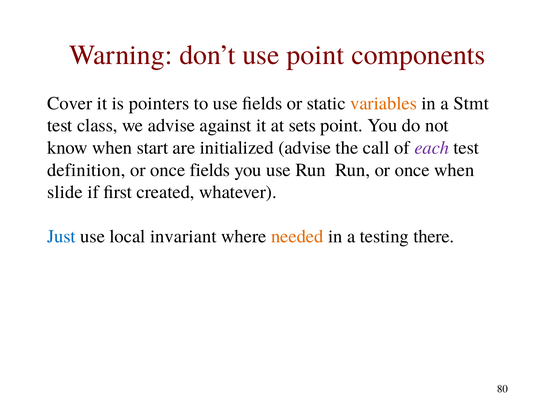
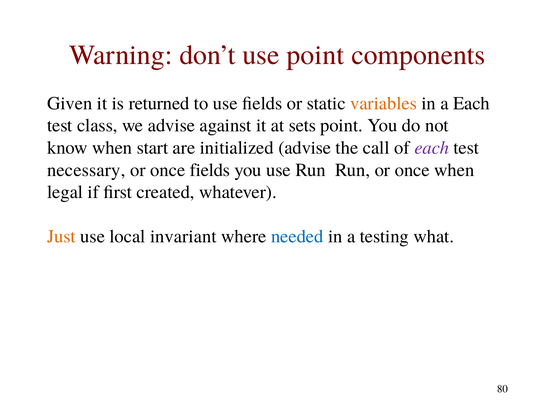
Cover: Cover -> Given (70, 103)
pointers: pointers -> returned (159, 103)
a Stmt: Stmt -> Each (471, 103)
definition: definition -> necessary (86, 170)
slide: slide -> legal (65, 192)
Just colour: blue -> orange (61, 237)
needed colour: orange -> blue (297, 237)
there: there -> what (434, 237)
